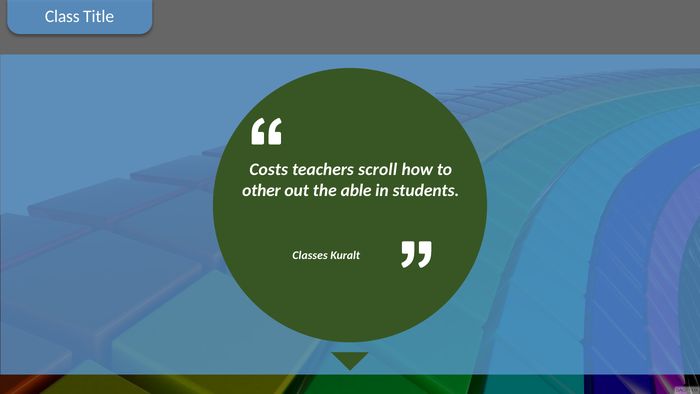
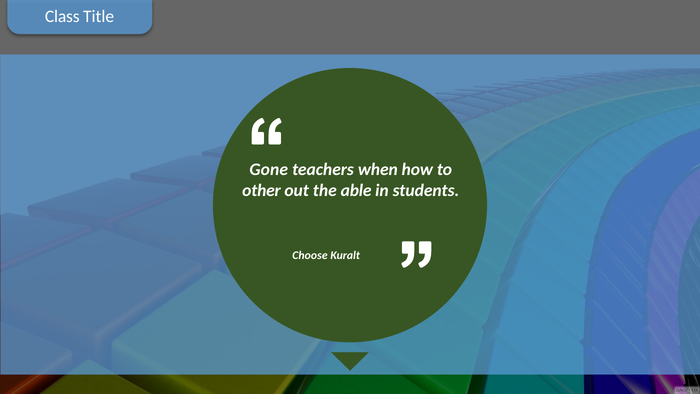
Costs: Costs -> Gone (269, 169)
scroll: scroll -> when (378, 169)
Classes: Classes -> Choose (310, 255)
